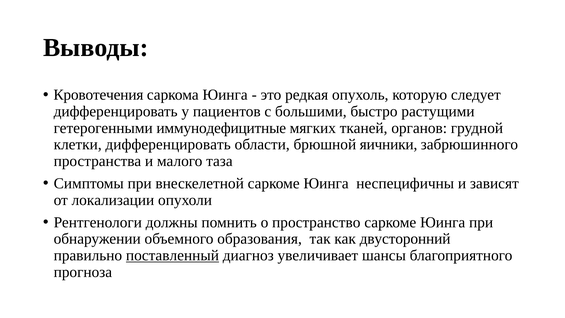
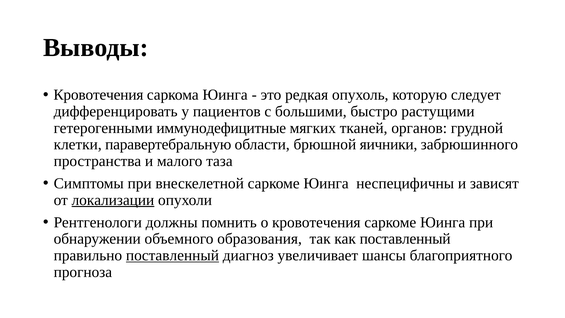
клетки дифференцировать: дифференцировать -> паравертебральную (168, 144)
локализации underline: none -> present (113, 200)
о пространство: пространство -> кровотечения (316, 222)
как двусторонний: двусторонний -> поставленный (405, 239)
